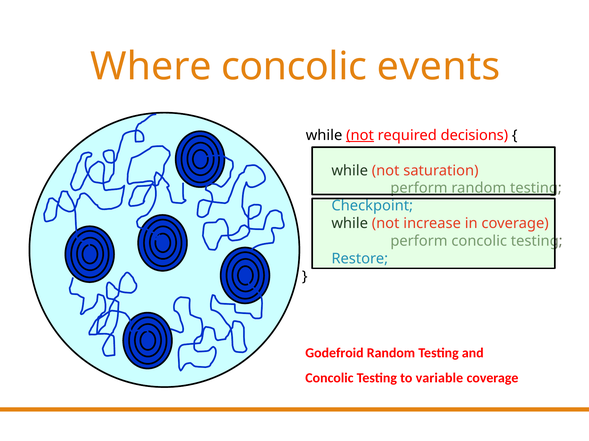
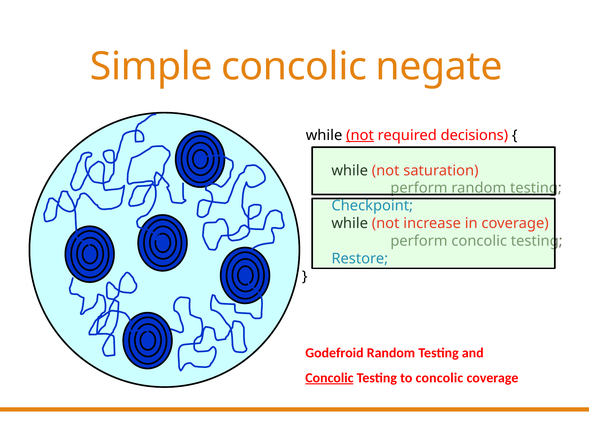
Where: Where -> Simple (151, 67)
events: events -> negate (439, 67)
Concolic underline: none -> present (329, 378)
to variable: variable -> concolic (439, 378)
